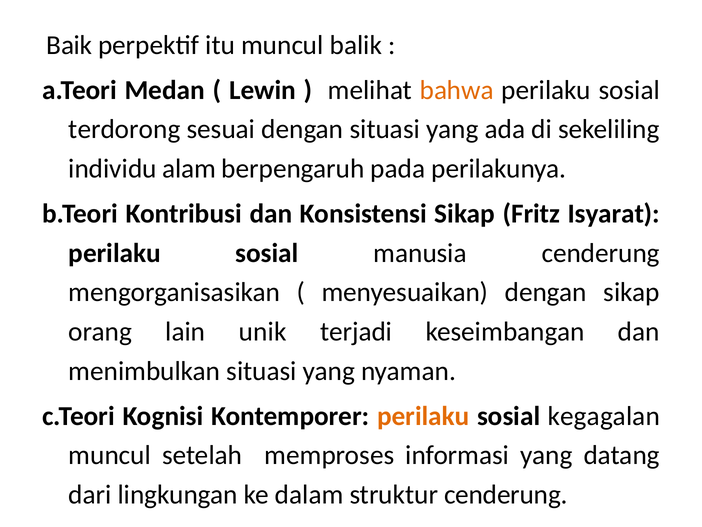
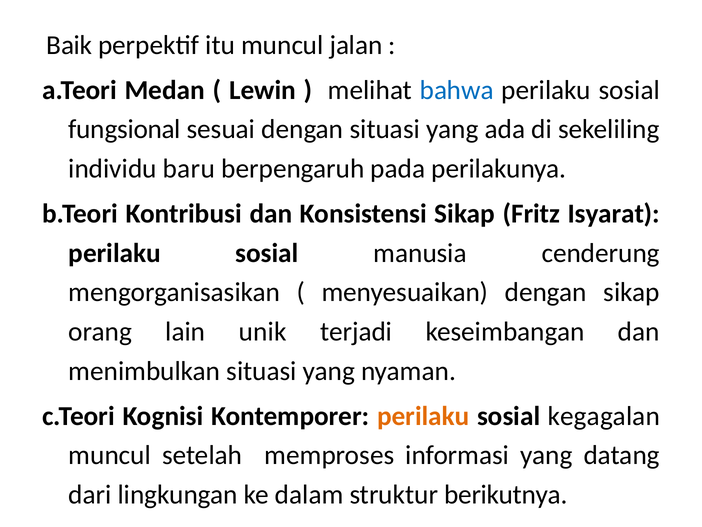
balik: balik -> jalan (356, 45)
bahwa colour: orange -> blue (457, 90)
terdorong: terdorong -> fungsional (125, 129)
alam: alam -> baru (189, 169)
struktur cenderung: cenderung -> berikutnya (506, 494)
